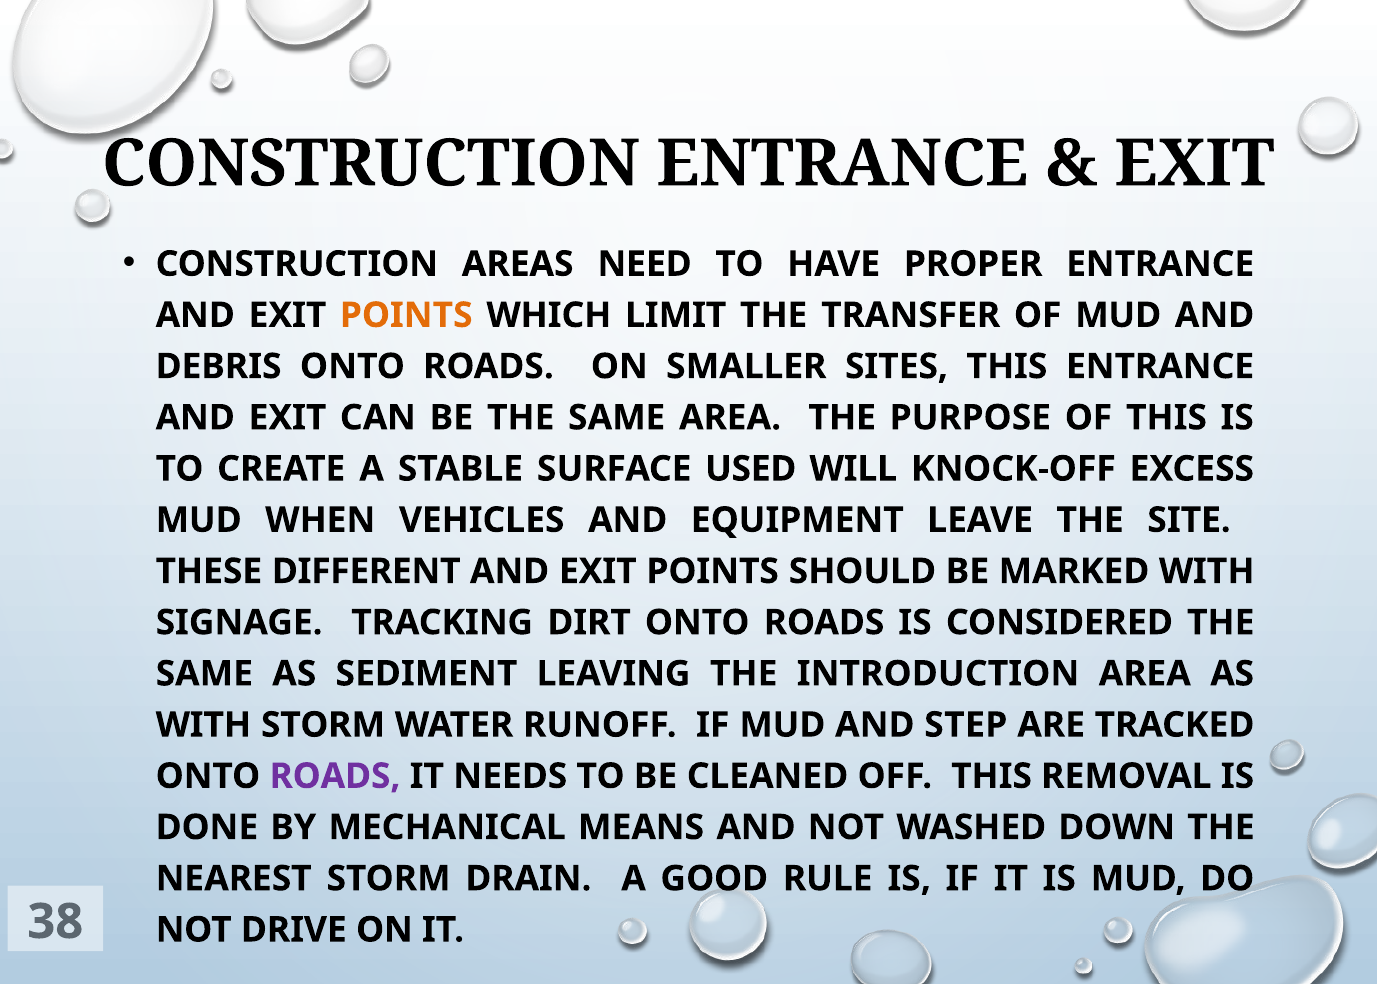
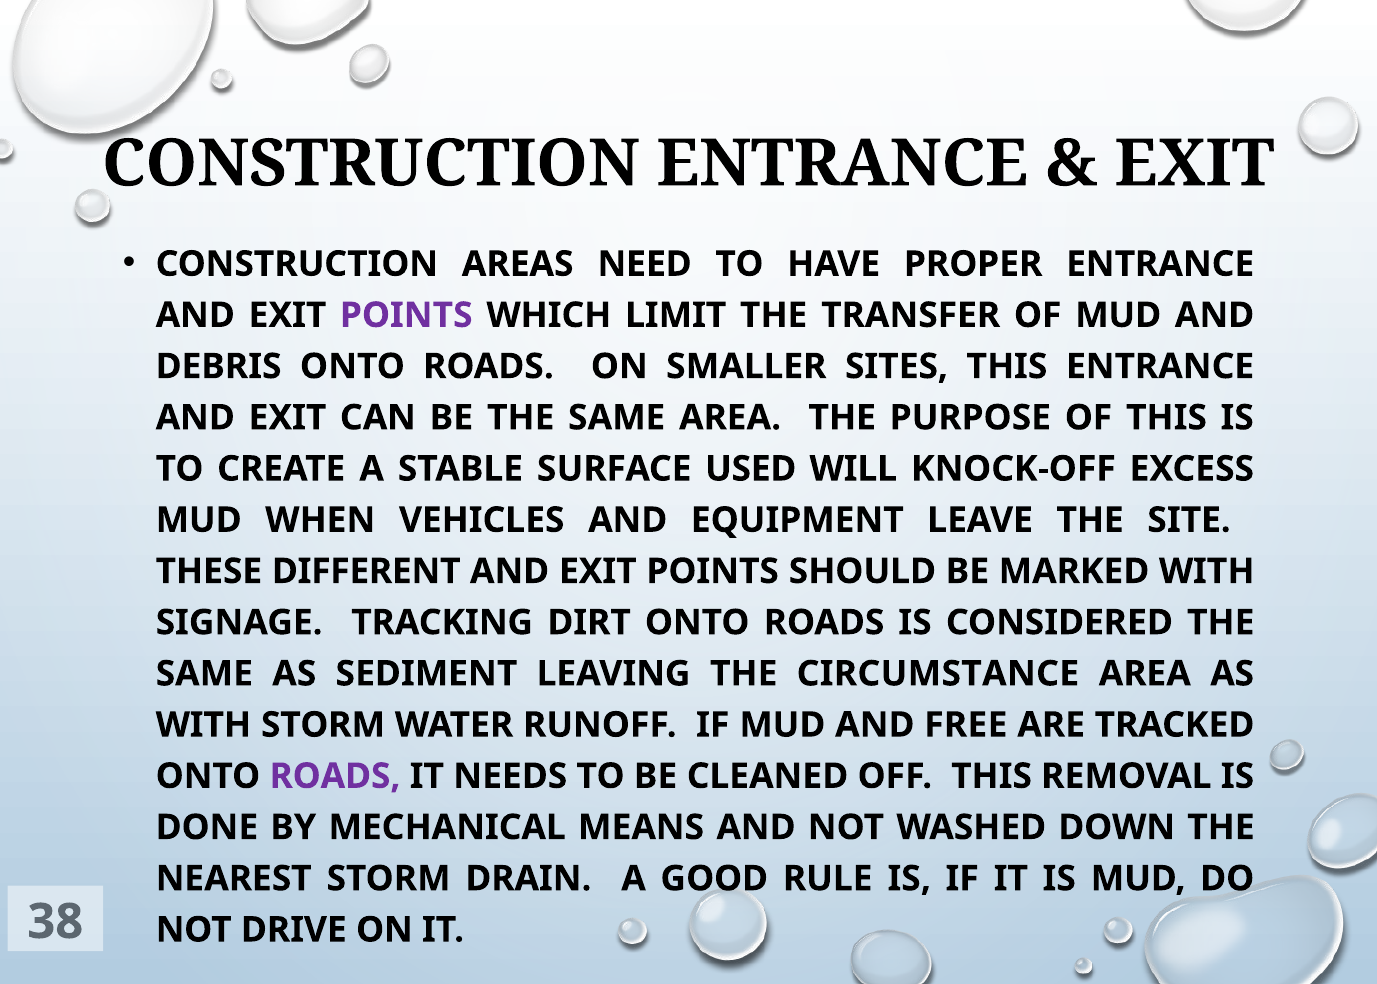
POINTS colour: orange -> purple (406, 315)
INTRODUCTION: INTRODUCTION -> CIRCUMSTANCE (938, 673)
STEP: STEP -> FREE (966, 725)
